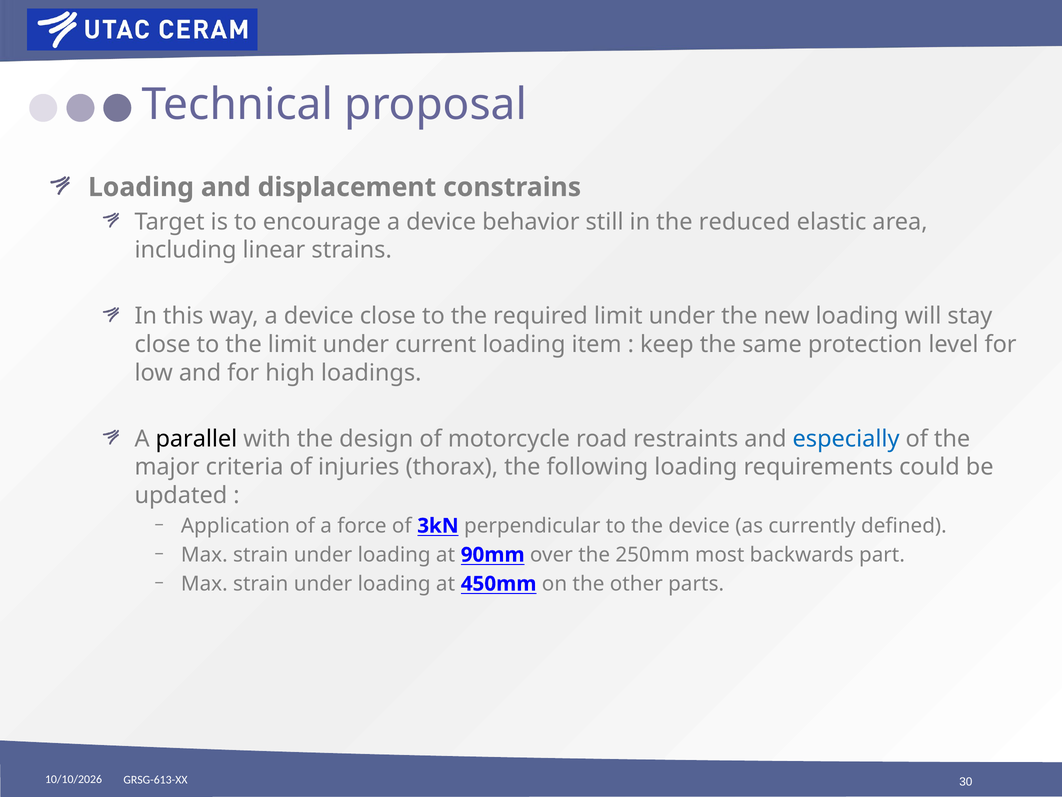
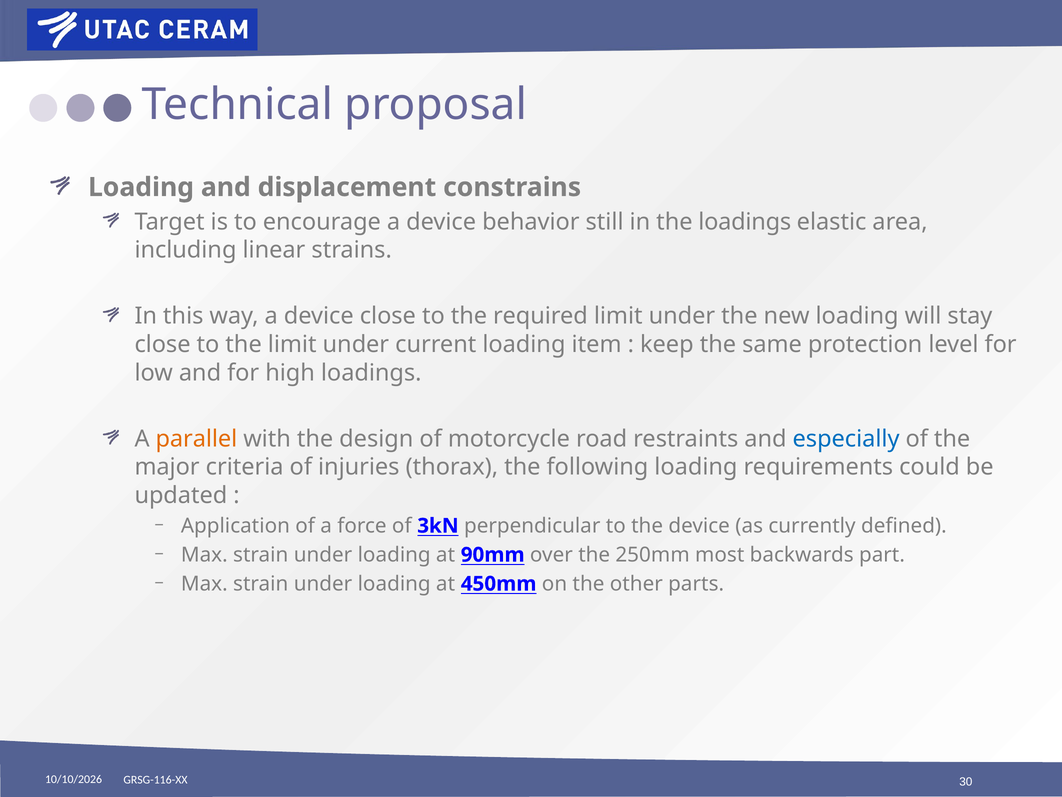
the reduced: reduced -> loadings (745, 222)
parallel colour: black -> orange (196, 438)
GRSG-613-XX: GRSG-613-XX -> GRSG-116-XX (155, 779)
